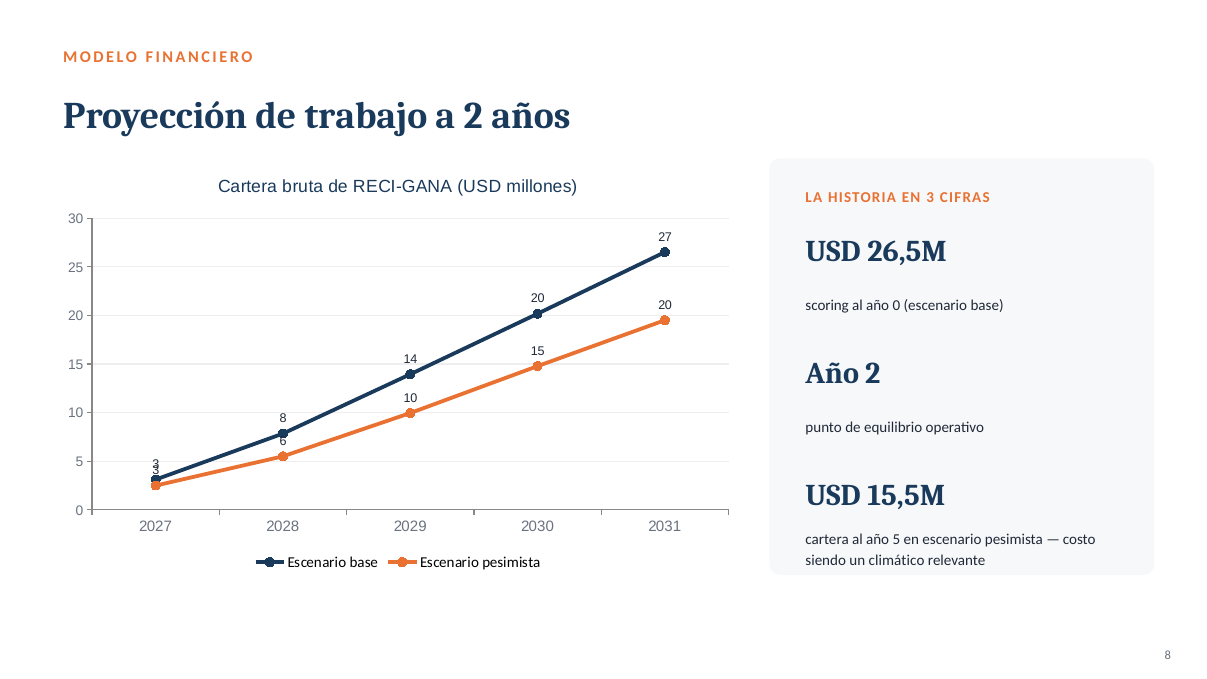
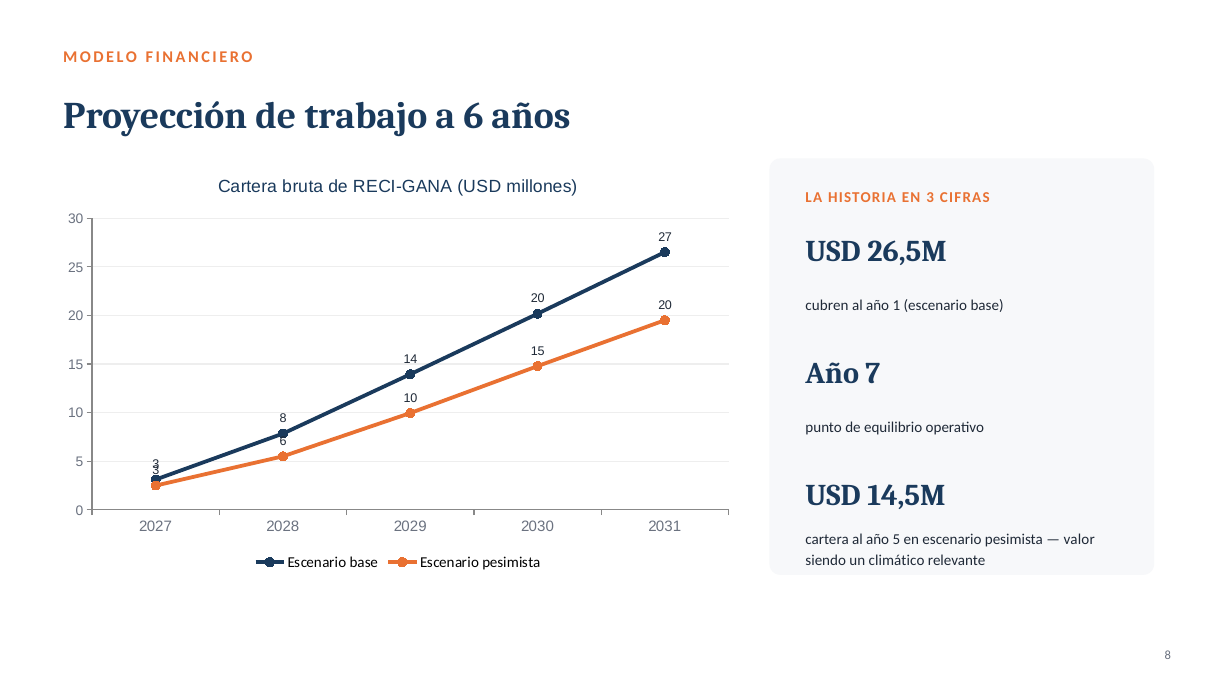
a 2: 2 -> 6 (474, 116)
scoring: scoring -> cubren (827, 306)
año 0: 0 -> 1 (896, 306)
Año 2: 2 -> 7 (873, 373)
15,5M: 15,5M -> 14,5M (906, 495)
costo: costo -> valor (1079, 540)
